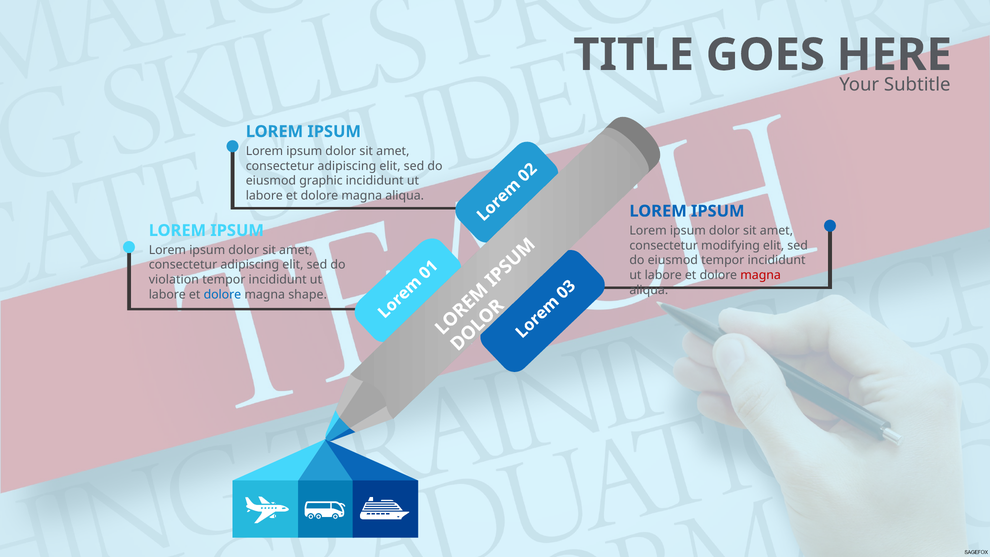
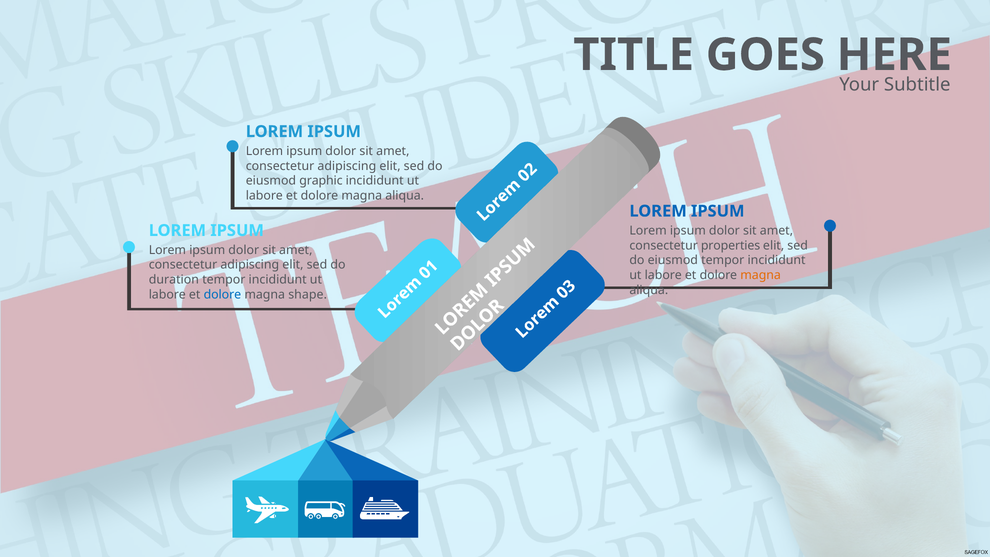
modifying: modifying -> properties (731, 245)
magna colour: red -> orange (761, 275)
violation: violation -> duration (174, 280)
